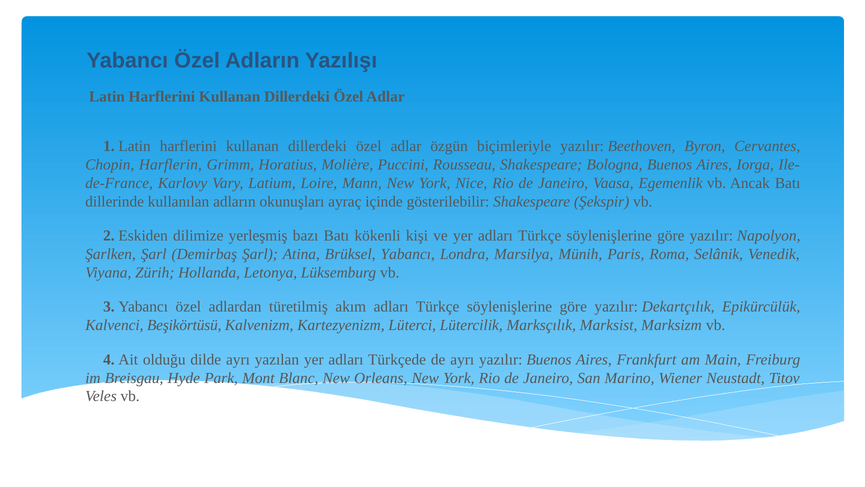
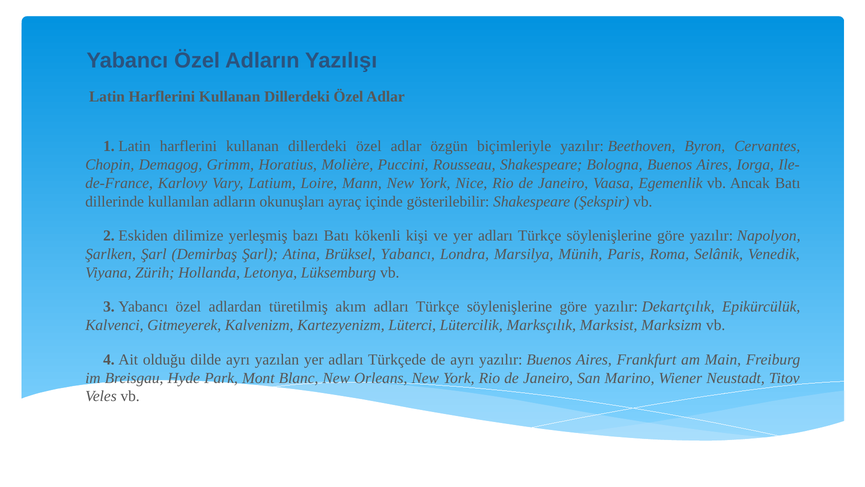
Harflerin: Harflerin -> Demagog (170, 165)
Beşikörtüsü: Beşikörtüsü -> Gitmeyerek (184, 325)
